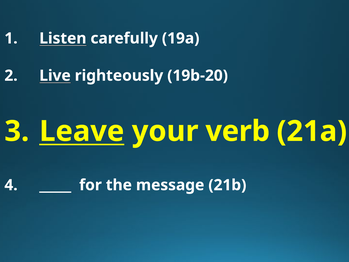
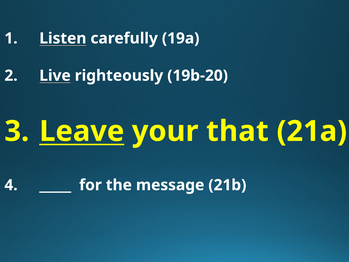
verb: verb -> that (237, 131)
